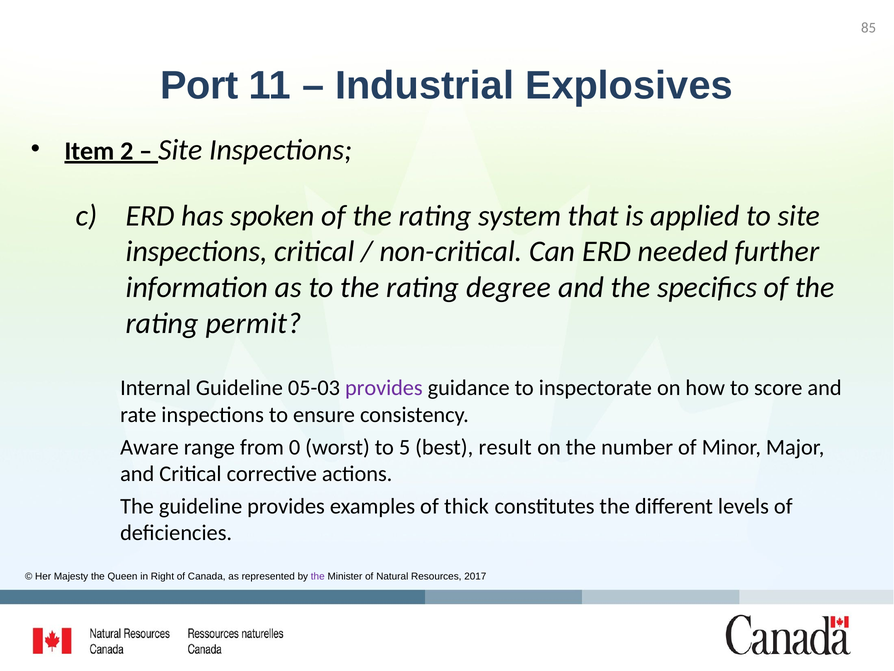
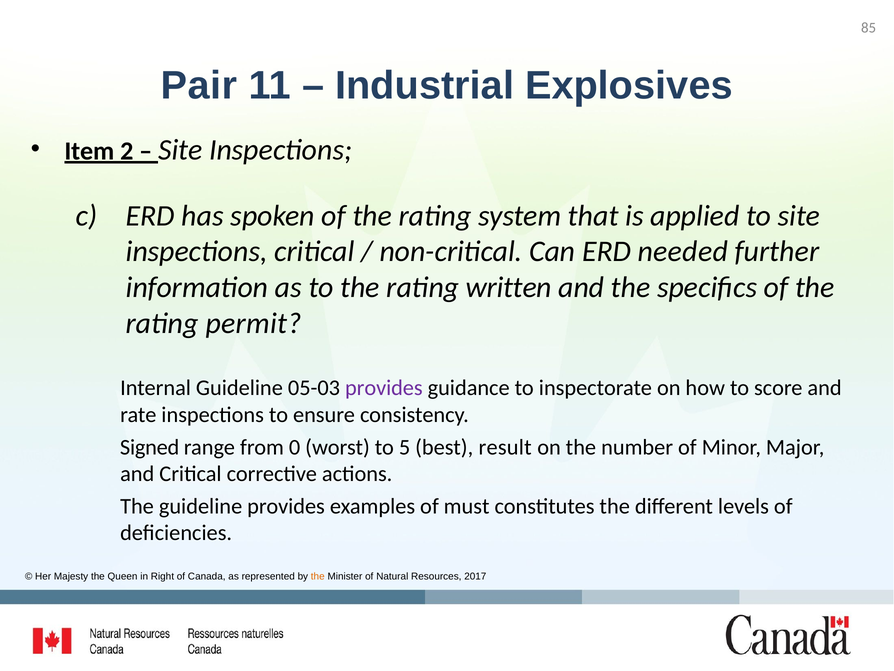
Port: Port -> Pair (199, 85)
degree: degree -> written (509, 287)
Aware: Aware -> Signed (150, 447)
thick: thick -> must (467, 506)
the colour: purple -> orange (318, 576)
